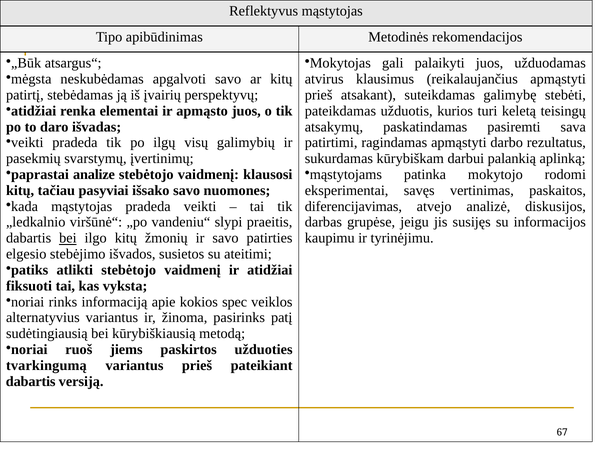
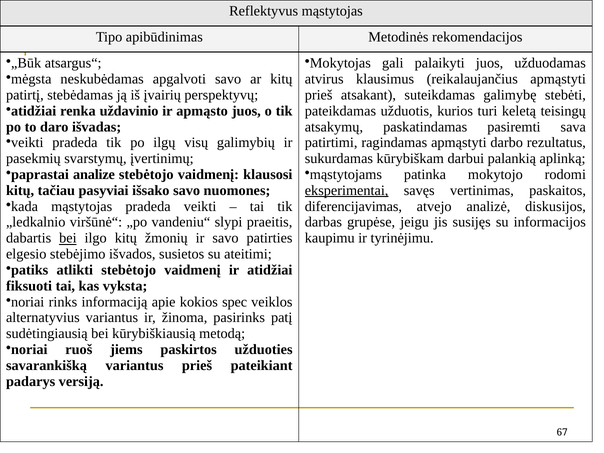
elementai: elementai -> uždavinio (129, 111)
eksperimentai underline: none -> present (347, 190)
tvarkingumą: tvarkingumą -> savarankišką (46, 365)
dabartis: dabartis -> padarys (31, 381)
